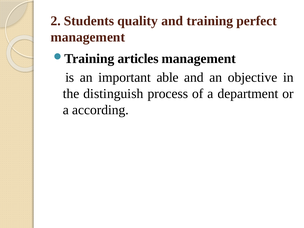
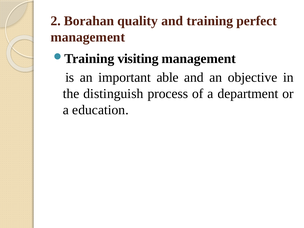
Students: Students -> Borahan (89, 21)
articles: articles -> visiting (138, 59)
according: according -> education (100, 110)
